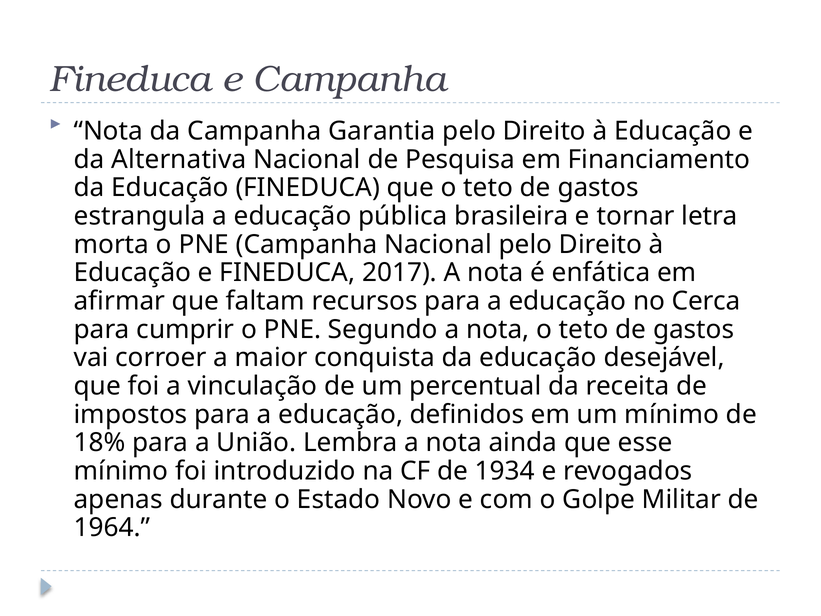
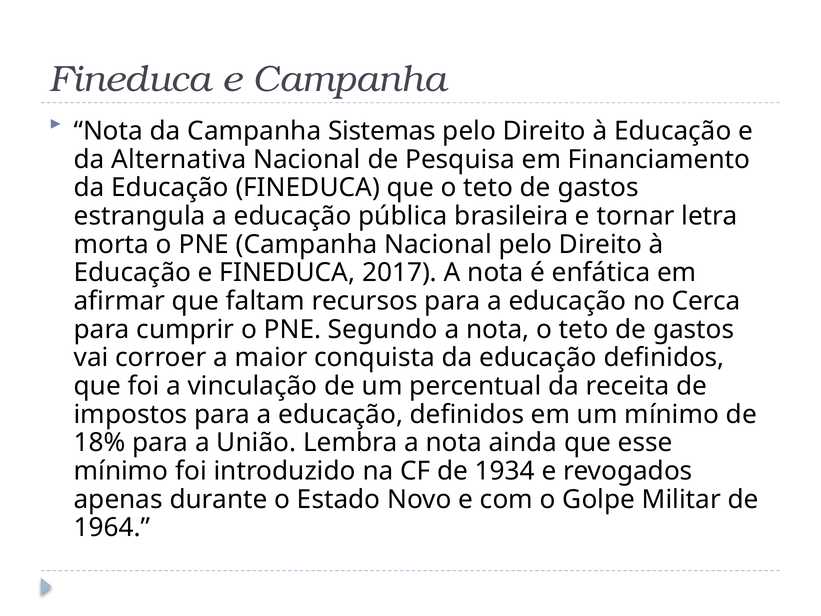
Garantia: Garantia -> Sistemas (382, 131)
da educação desejável: desejável -> definidos (664, 358)
